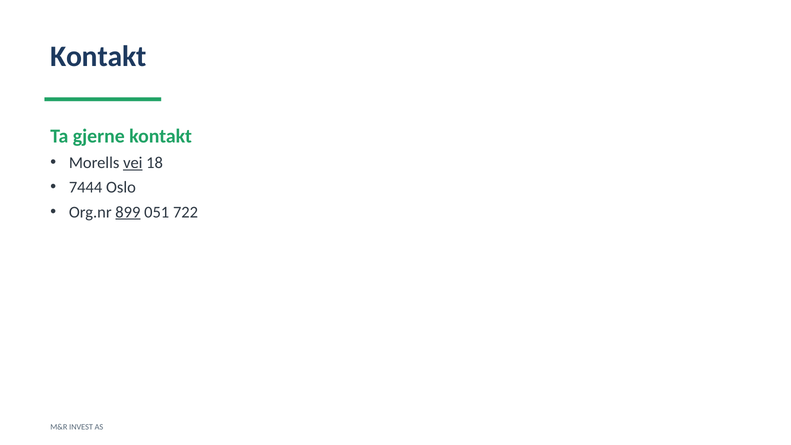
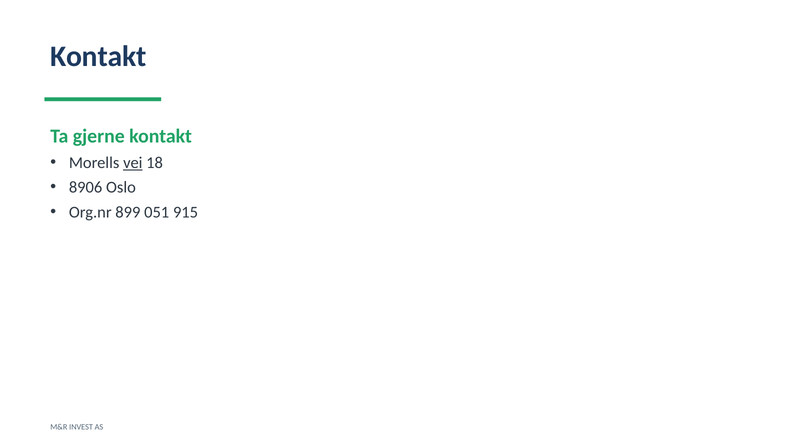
7444: 7444 -> 8906 (86, 187)
899 underline: present -> none (128, 212)
722: 722 -> 915 (186, 212)
